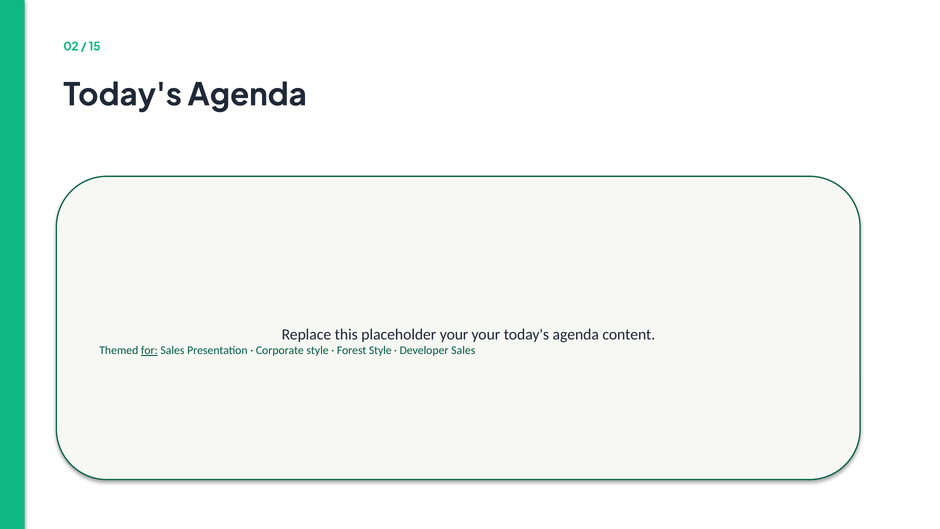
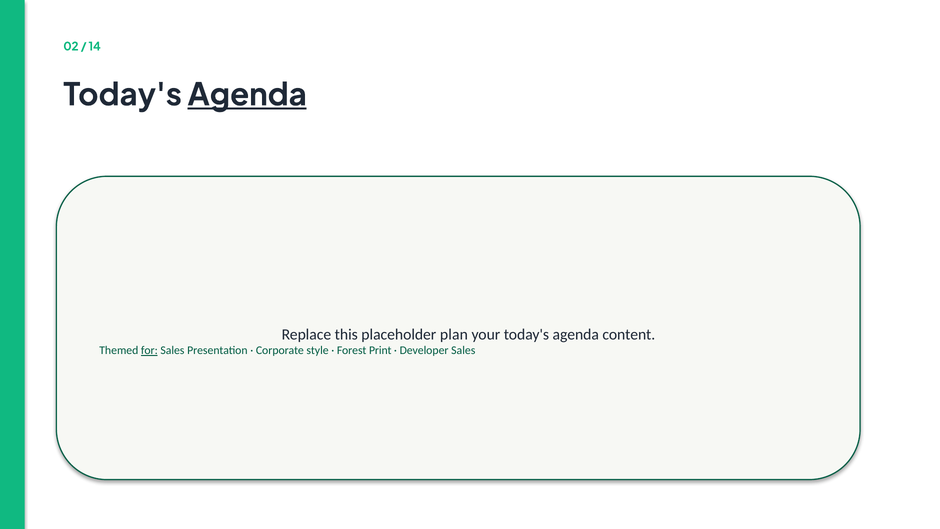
15: 15 -> 14 (95, 47)
Agenda underline: none -> present (247, 95)
placeholder your: your -> plan (454, 334)
Forest Style: Style -> Print (380, 350)
